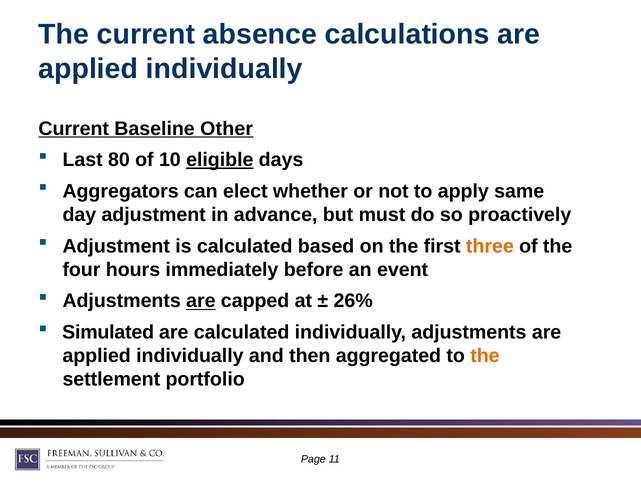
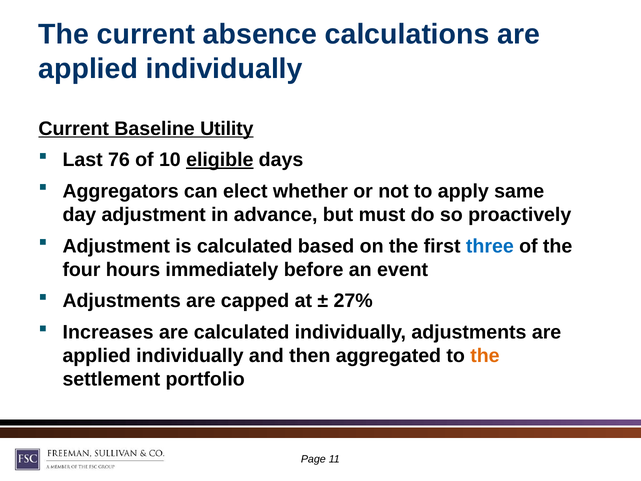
Other: Other -> Utility (227, 129)
80: 80 -> 76 (119, 160)
three colour: orange -> blue (490, 246)
are underline: present -> none (201, 301)
26%: 26% -> 27% (353, 301)
Simulated: Simulated -> Increases (108, 332)
